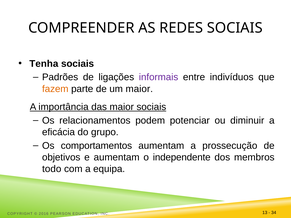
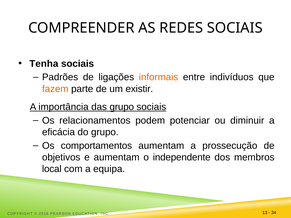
informais colour: purple -> orange (159, 77)
um maior: maior -> existir (139, 89)
das maior: maior -> grupo (122, 107)
todo: todo -> local (52, 169)
